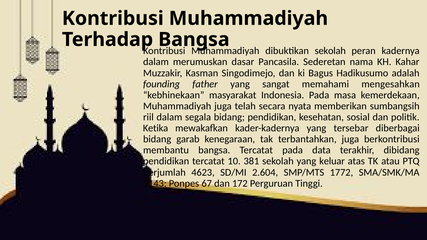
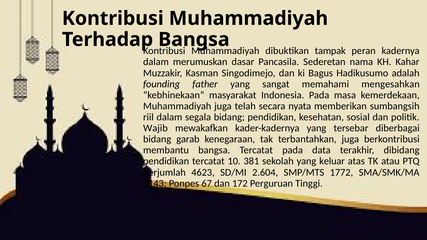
dibuktikan sekolah: sekolah -> tampak (330, 51)
Ketika: Ketika -> Wajib (155, 128)
